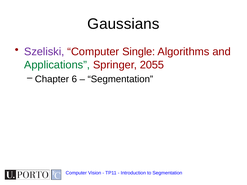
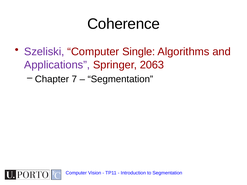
Gaussians: Gaussians -> Coherence (124, 24)
Applications colour: green -> purple (57, 65)
2055: 2055 -> 2063 (152, 65)
6: 6 -> 7 (74, 79)
